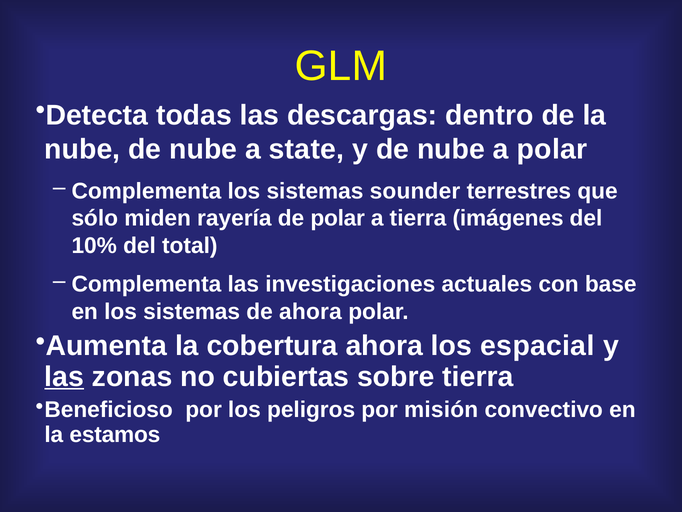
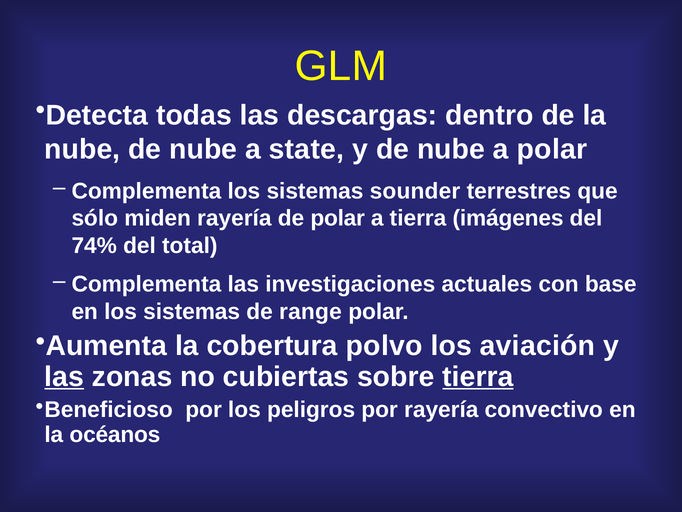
10%: 10% -> 74% (94, 245)
de ahora: ahora -> range (310, 311)
cobertura ahora: ahora -> polvo (384, 345)
espacial: espacial -> aviación (537, 345)
tierra underline: none -> present (478, 376)
por misión: misión -> rayería (441, 409)
estamos: estamos -> océanos (115, 434)
